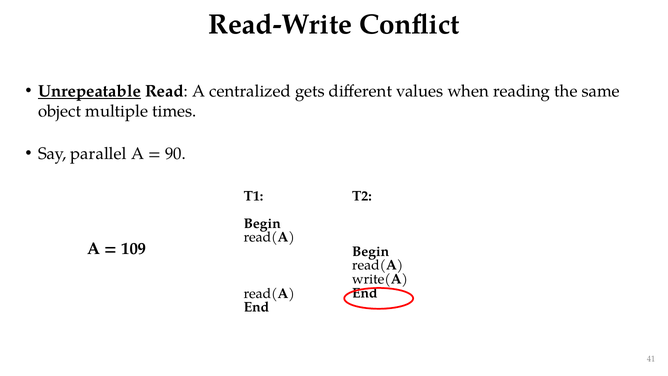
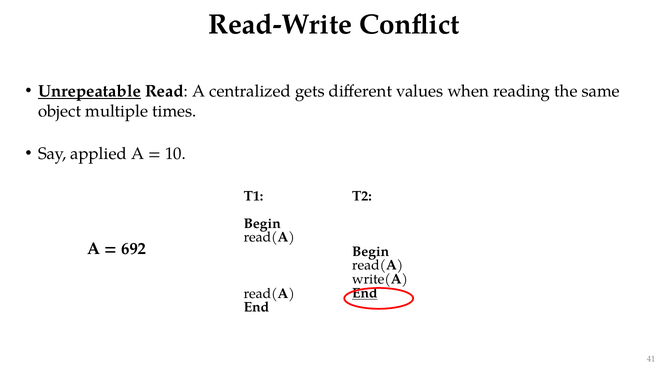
parallel: parallel -> applied (99, 154)
90: 90 -> 10 (176, 154)
109: 109 -> 692 (134, 249)
End underline: none -> present (365, 293)
